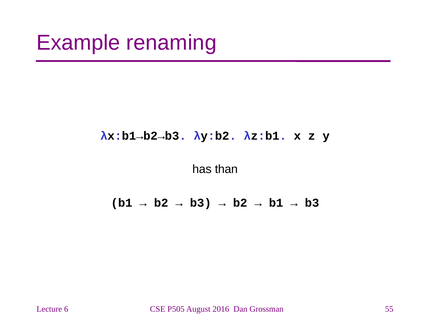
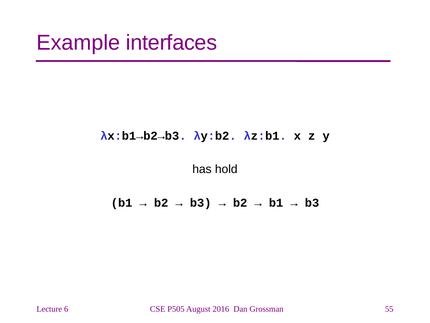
renaming: renaming -> interfaces (172, 43)
than: than -> hold (226, 169)
